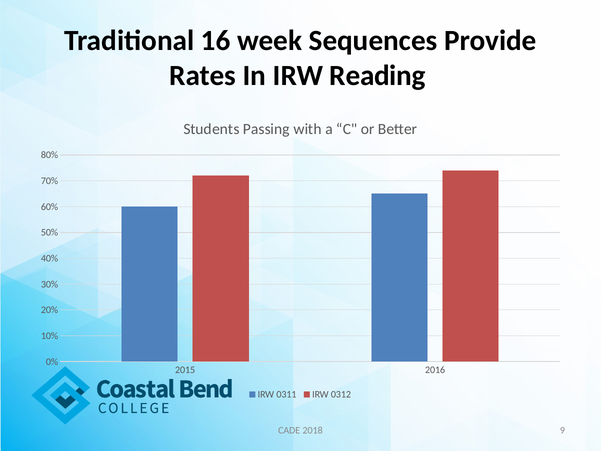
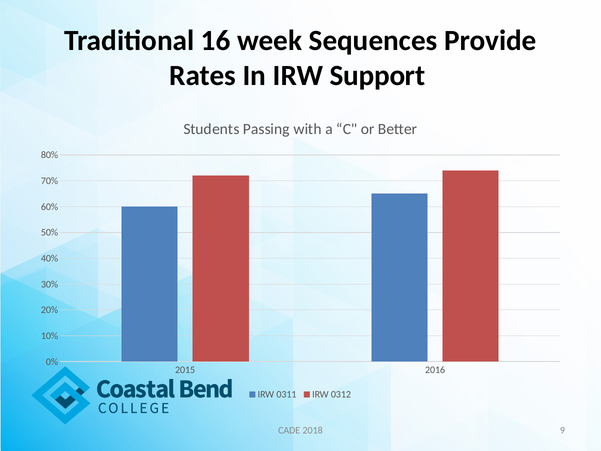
Reading: Reading -> Support (378, 76)
